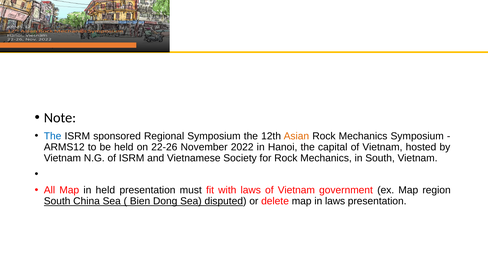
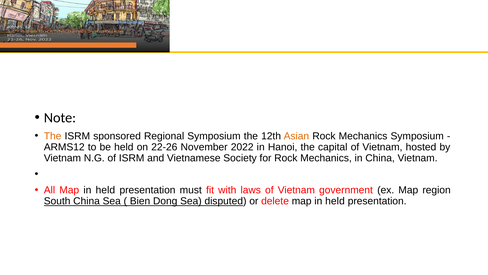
The colour: blue -> orange (53, 136)
in South: South -> China (380, 158)
delete map in laws: laws -> held (335, 201)
